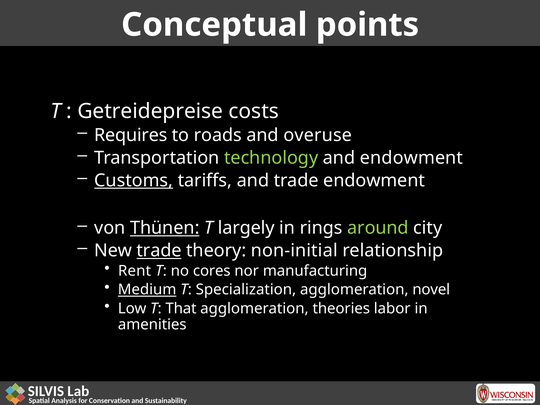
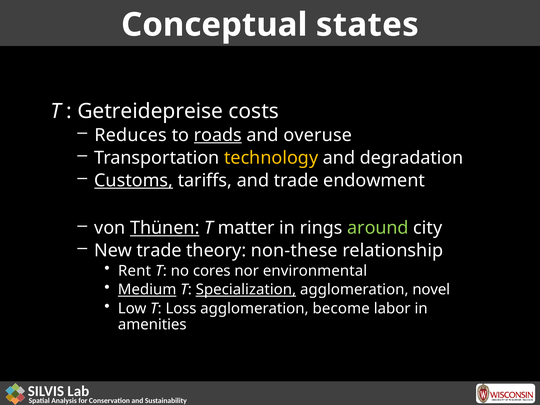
points: points -> states (367, 25)
Requires: Requires -> Reduces (131, 135)
roads underline: none -> present (218, 135)
technology colour: light green -> yellow (271, 158)
and endowment: endowment -> degradation (412, 158)
largely: largely -> matter (246, 228)
trade underline: present -> none (159, 251)
non-initial: non-initial -> non-these (294, 251)
manufacturing: manufacturing -> environmental (315, 271)
Specialization underline: none -> present (246, 290)
That: That -> Loss (181, 309)
theories: theories -> become (341, 309)
